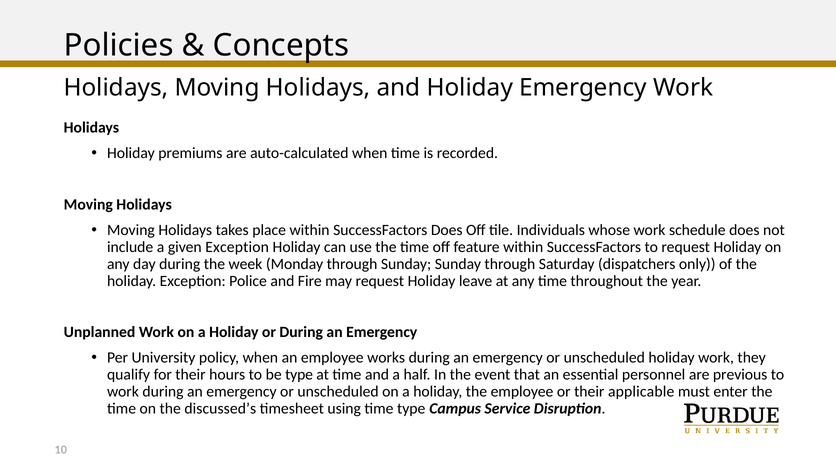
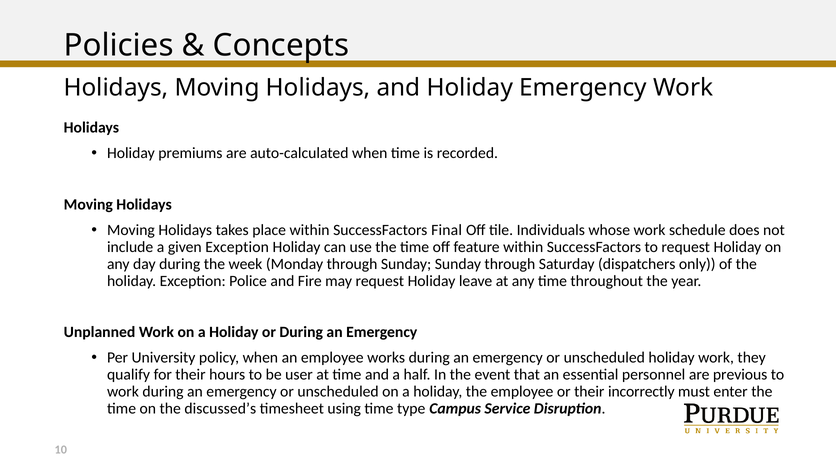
SuccessFactors Does: Does -> Final (447, 230)
be type: type -> user (299, 375)
applicable: applicable -> incorrectly (641, 392)
